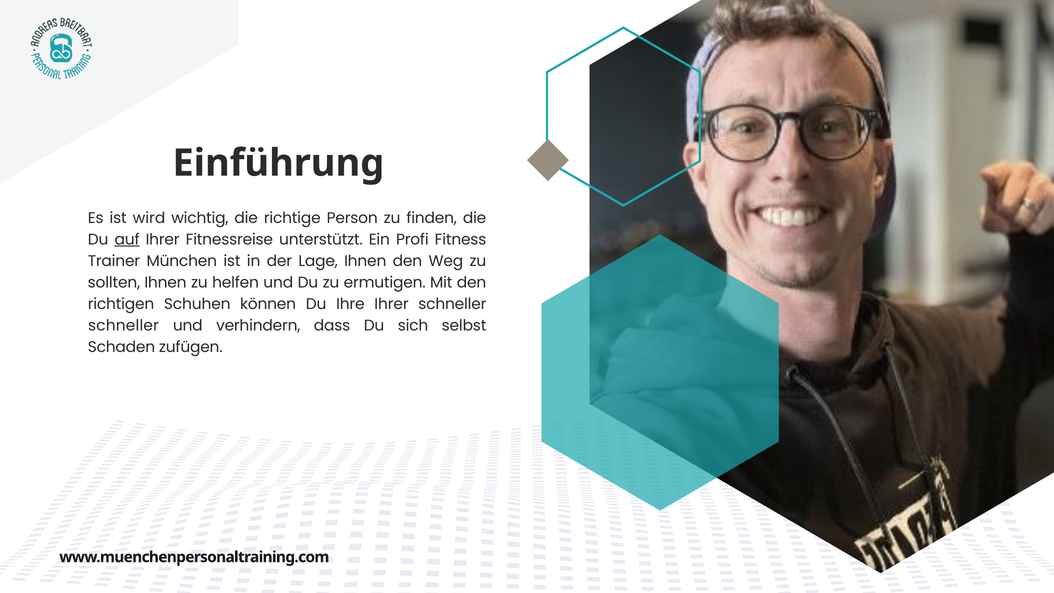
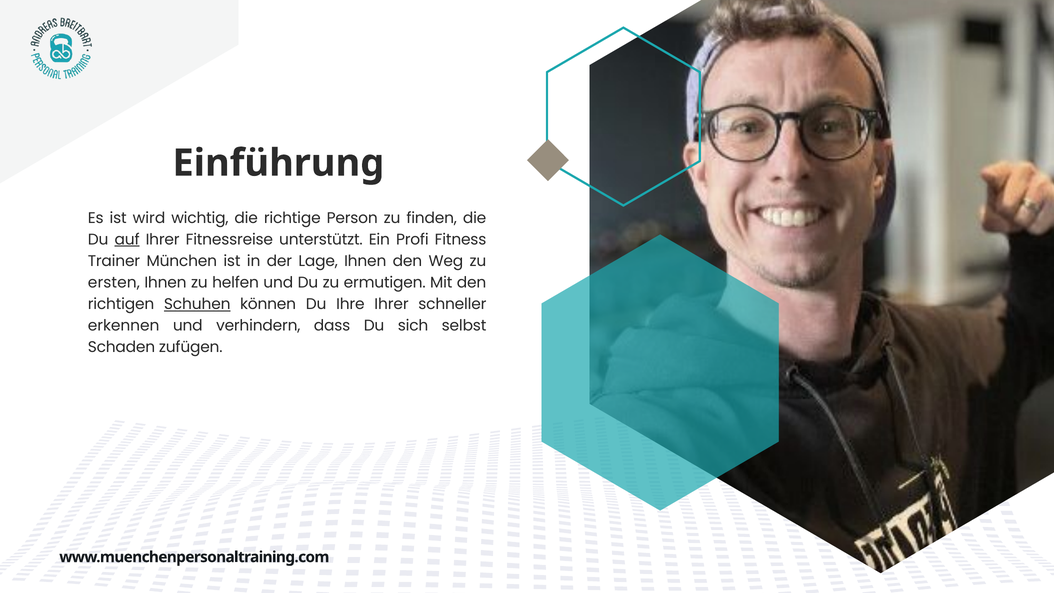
sollten: sollten -> ersten (114, 283)
Schuhen underline: none -> present (197, 304)
schneller: schneller -> erkennen (124, 326)
